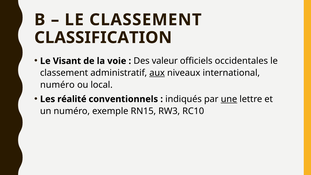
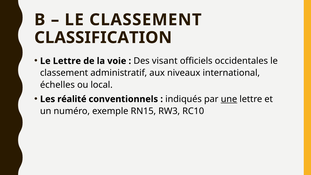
Le Visant: Visant -> Lettre (67, 61)
valeur: valeur -> visant (165, 61)
aux underline: present -> none (157, 73)
numéro: numéro -> échelles (57, 85)
